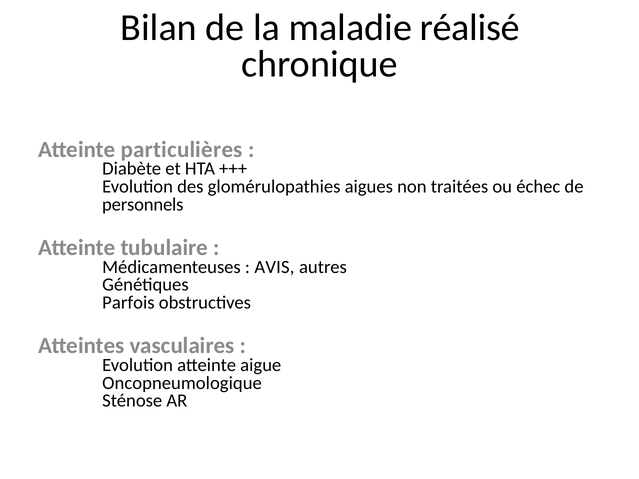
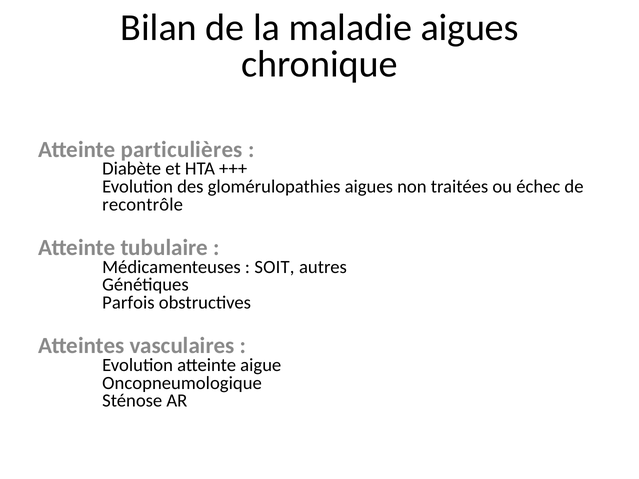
maladie réalisé: réalisé -> aigues (470, 27)
personnels: personnels -> recontrôle (143, 205)
AVIS: AVIS -> SOIT (274, 267)
